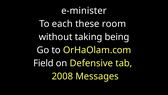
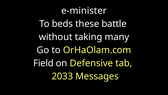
each: each -> beds (62, 24)
room: room -> battle (114, 24)
being: being -> many (117, 37)
2008: 2008 -> 2033 (62, 76)
